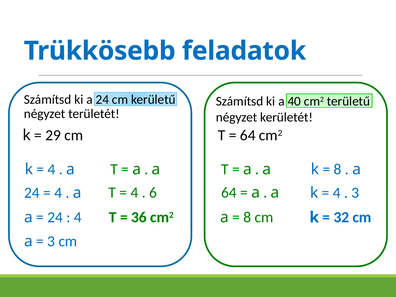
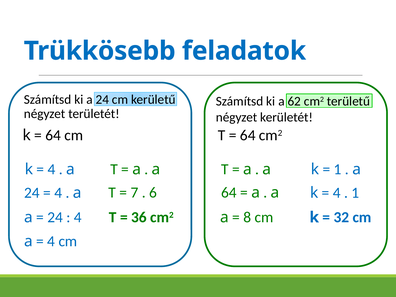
40: 40 -> 62 (294, 101)
29: 29 -> 64 (53, 135)
8: 8 -> 1 (338, 169)
4: 4 -> 7 (134, 193)
3: 3 -> 1 (355, 193)
3: 3 -> 4 (51, 241)
